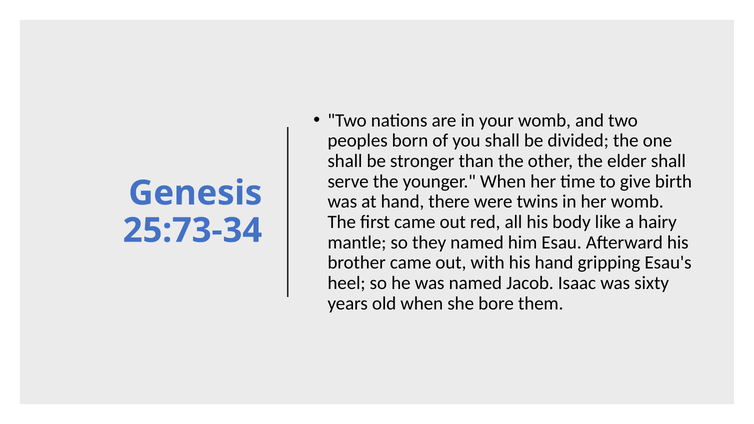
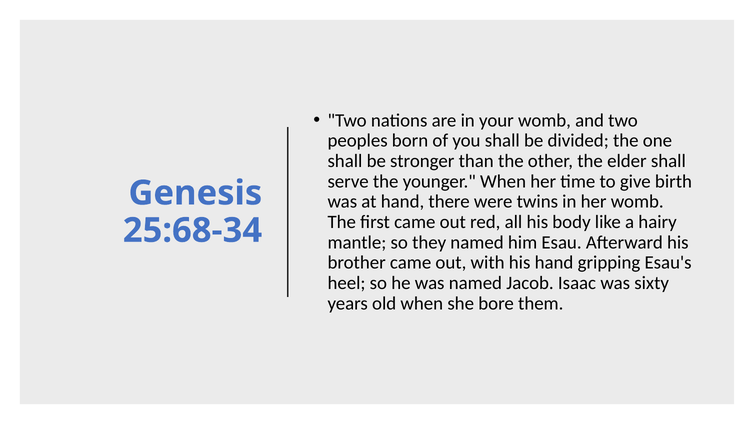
25:73-34: 25:73-34 -> 25:68-34 (192, 231)
